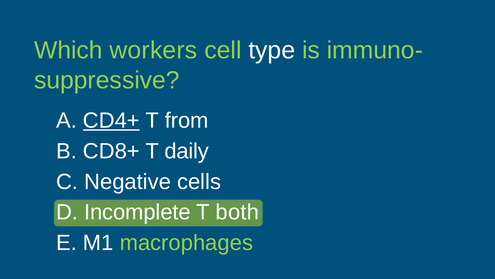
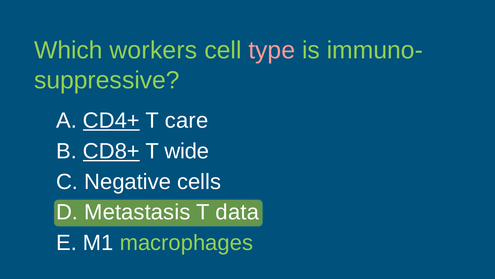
type colour: white -> pink (272, 50)
from: from -> care (187, 120)
CD8+ underline: none -> present (111, 151)
daily: daily -> wide (187, 151)
Incomplete: Incomplete -> Metastasis (137, 212)
both: both -> data (237, 212)
